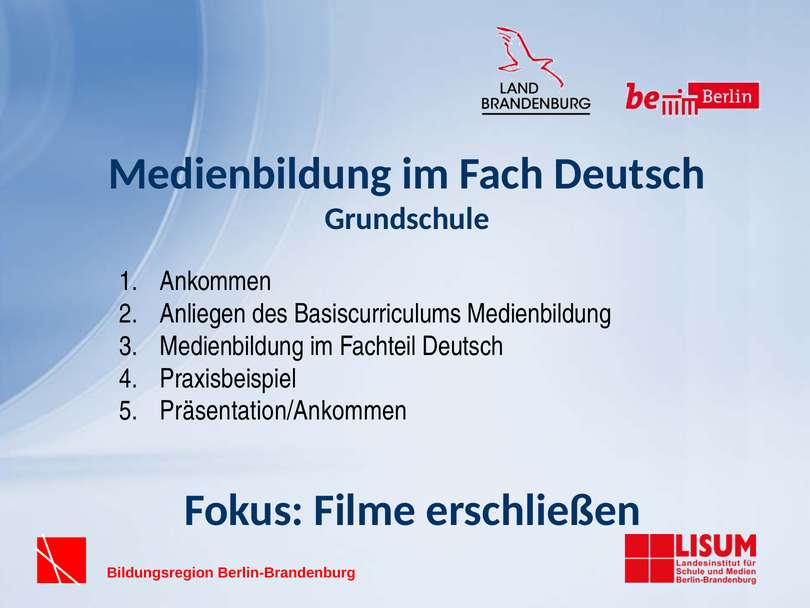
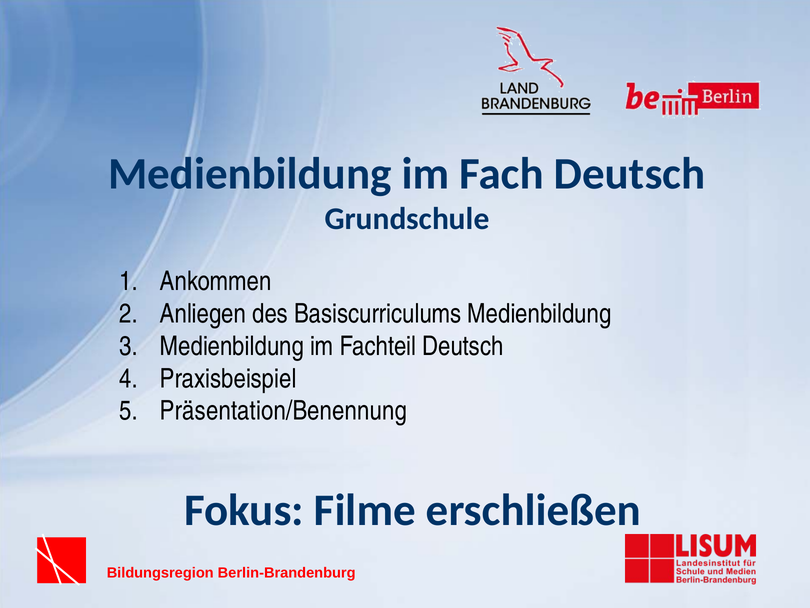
Präsentation/Ankommen: Präsentation/Ankommen -> Präsentation/Benennung (284, 411)
